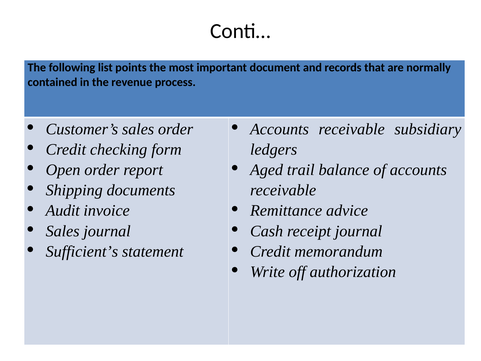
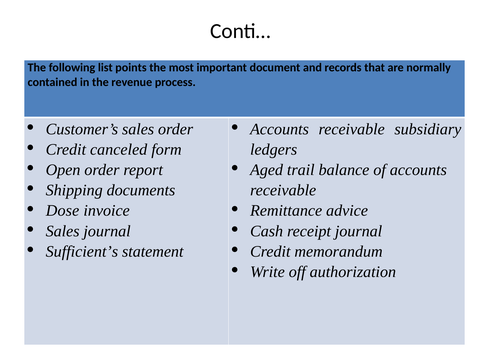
checking: checking -> canceled (119, 149)
Audit: Audit -> Dose (63, 211)
